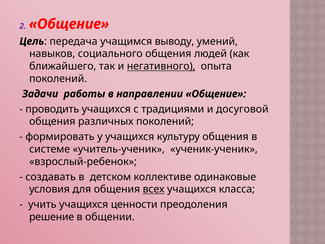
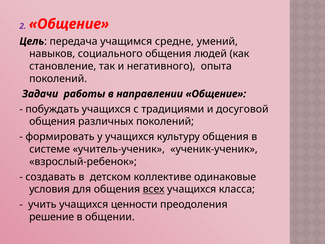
выводу: выводу -> средне (174, 41)
ближайшего: ближайшего -> становление (63, 66)
негативного underline: present -> none (161, 66)
проводить: проводить -> побуждать (52, 109)
